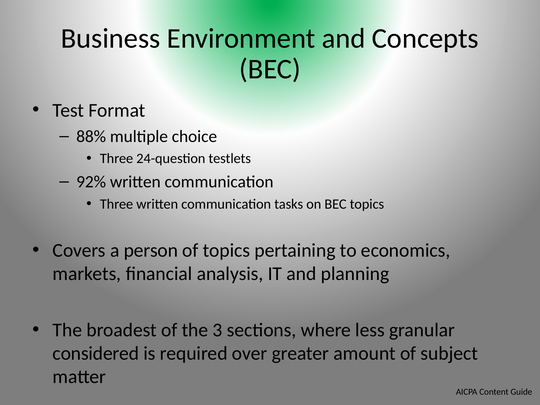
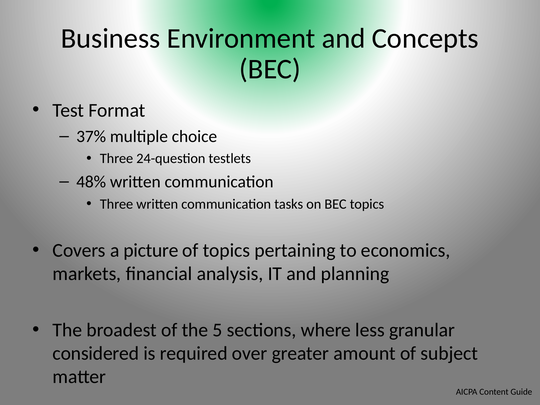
88%: 88% -> 37% (91, 136)
92%: 92% -> 48% (91, 182)
person: person -> picture (151, 250)
3: 3 -> 5 (218, 330)
